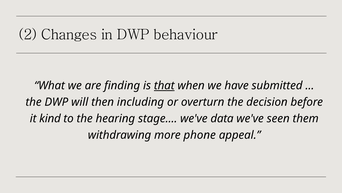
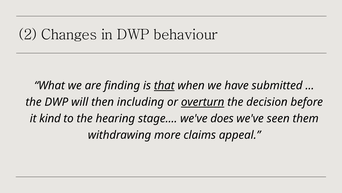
overturn underline: none -> present (203, 102)
data: data -> does (222, 118)
phone: phone -> claims (200, 135)
